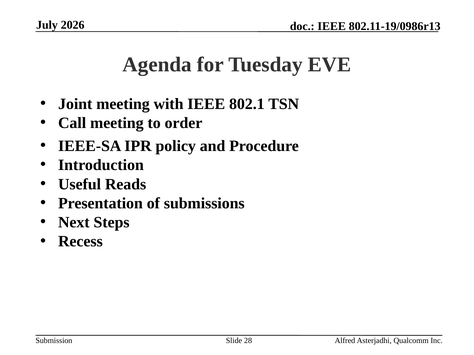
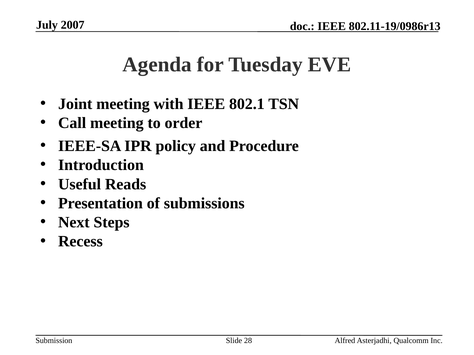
2026: 2026 -> 2007 (73, 25)
